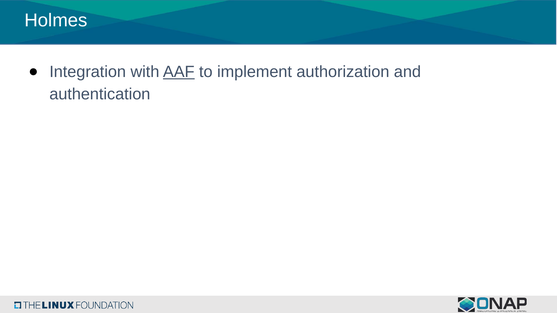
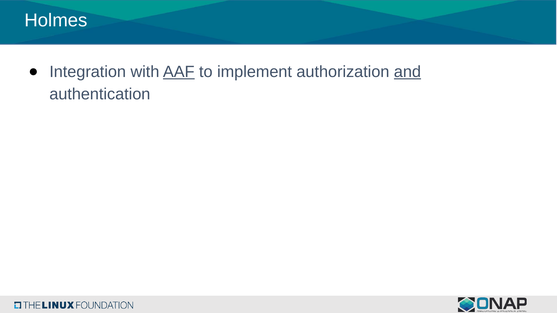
and underline: none -> present (407, 72)
